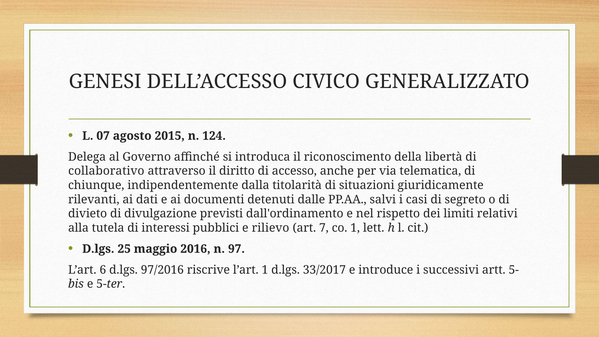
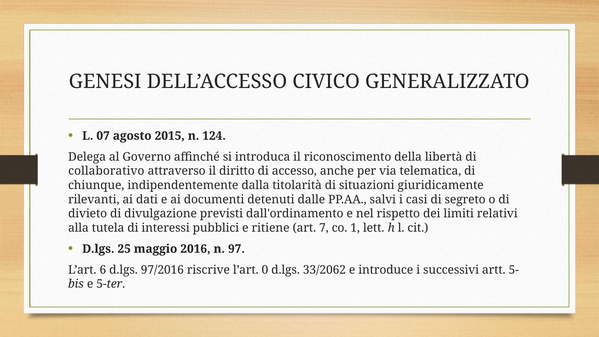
rilievo: rilievo -> ritiene (271, 228)
l’art 1: 1 -> 0 (265, 270)
33/2017: 33/2017 -> 33/2062 (324, 270)
